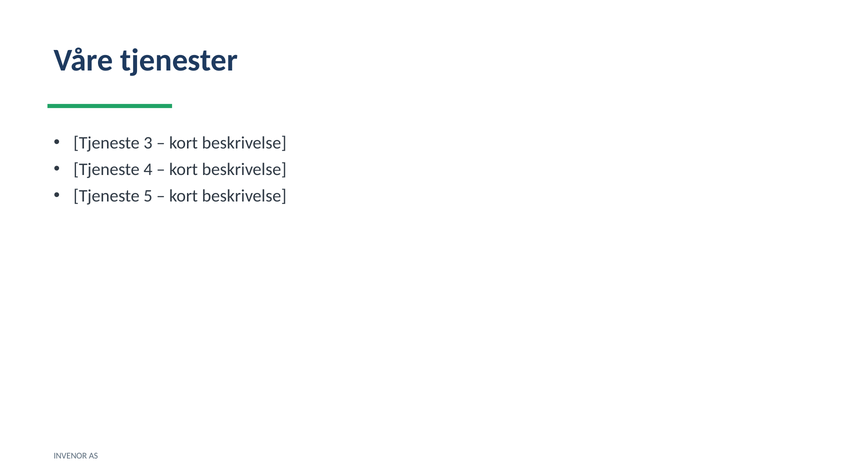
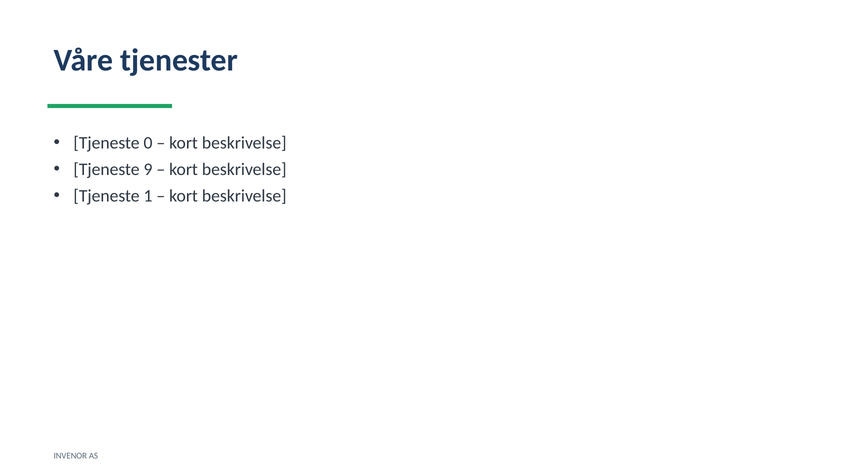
3: 3 -> 0 (148, 143)
4: 4 -> 9 (148, 169)
5: 5 -> 1 (148, 196)
